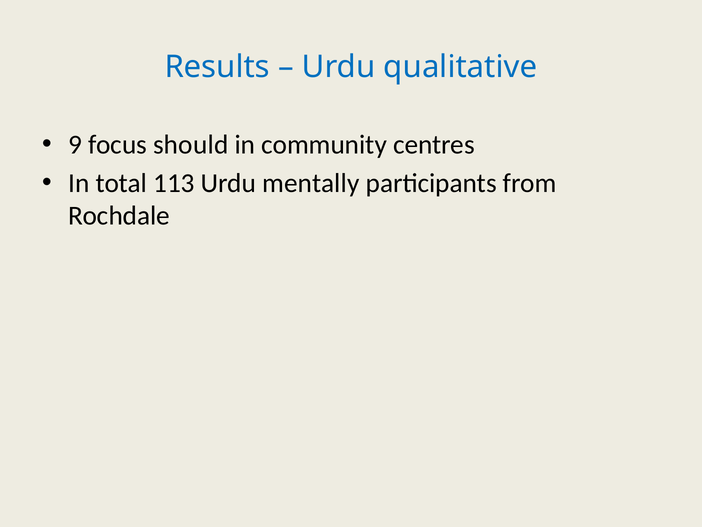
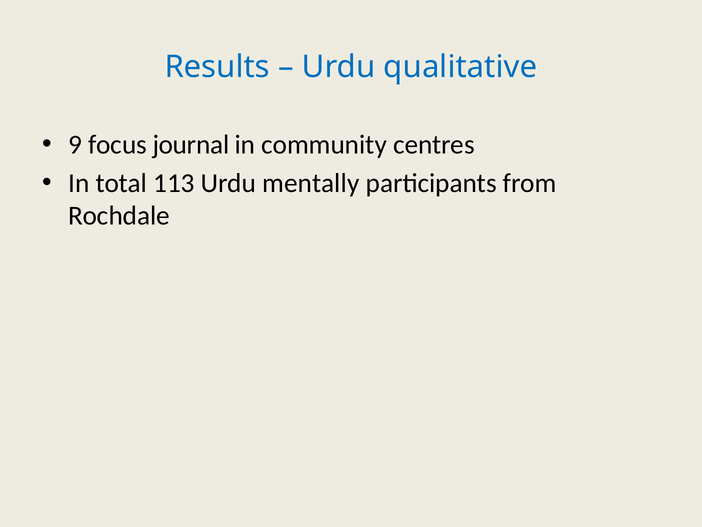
should: should -> journal (191, 145)
